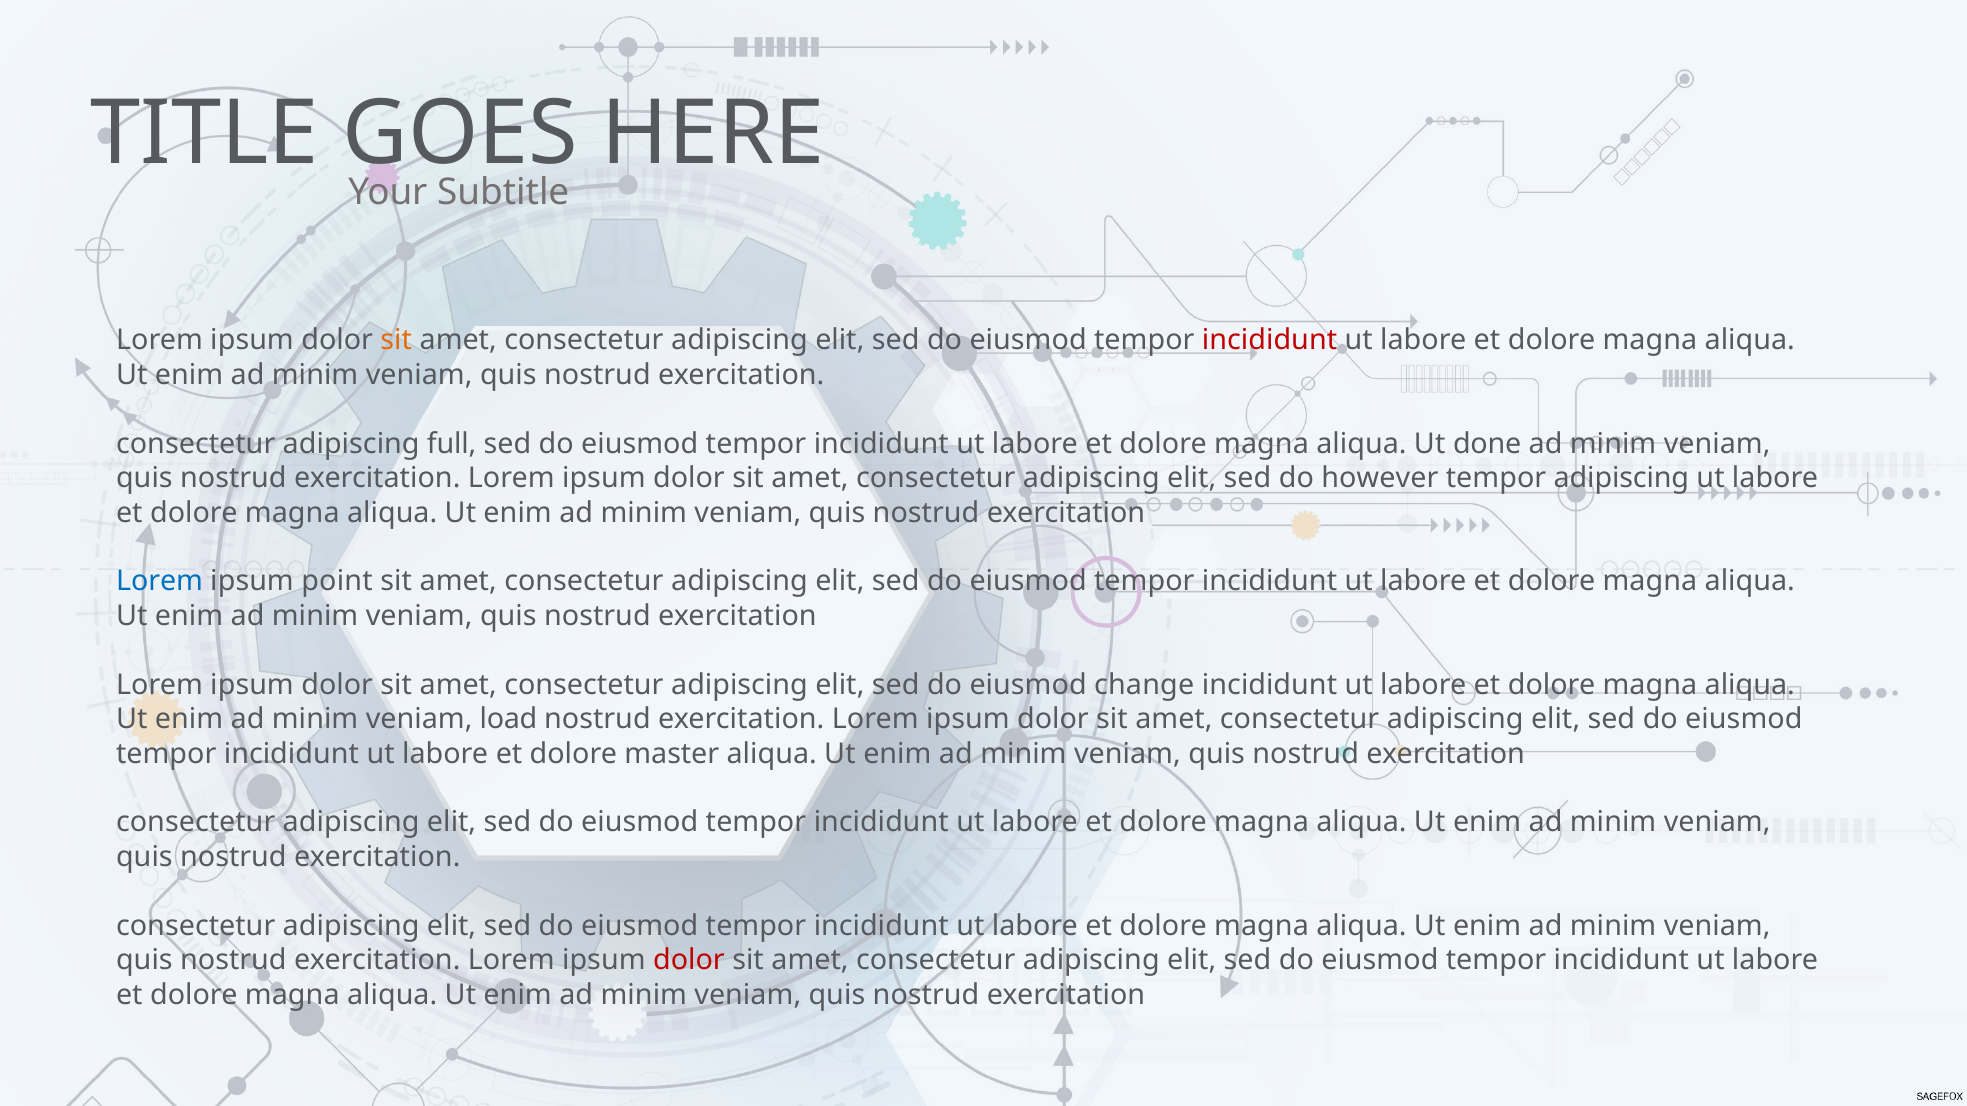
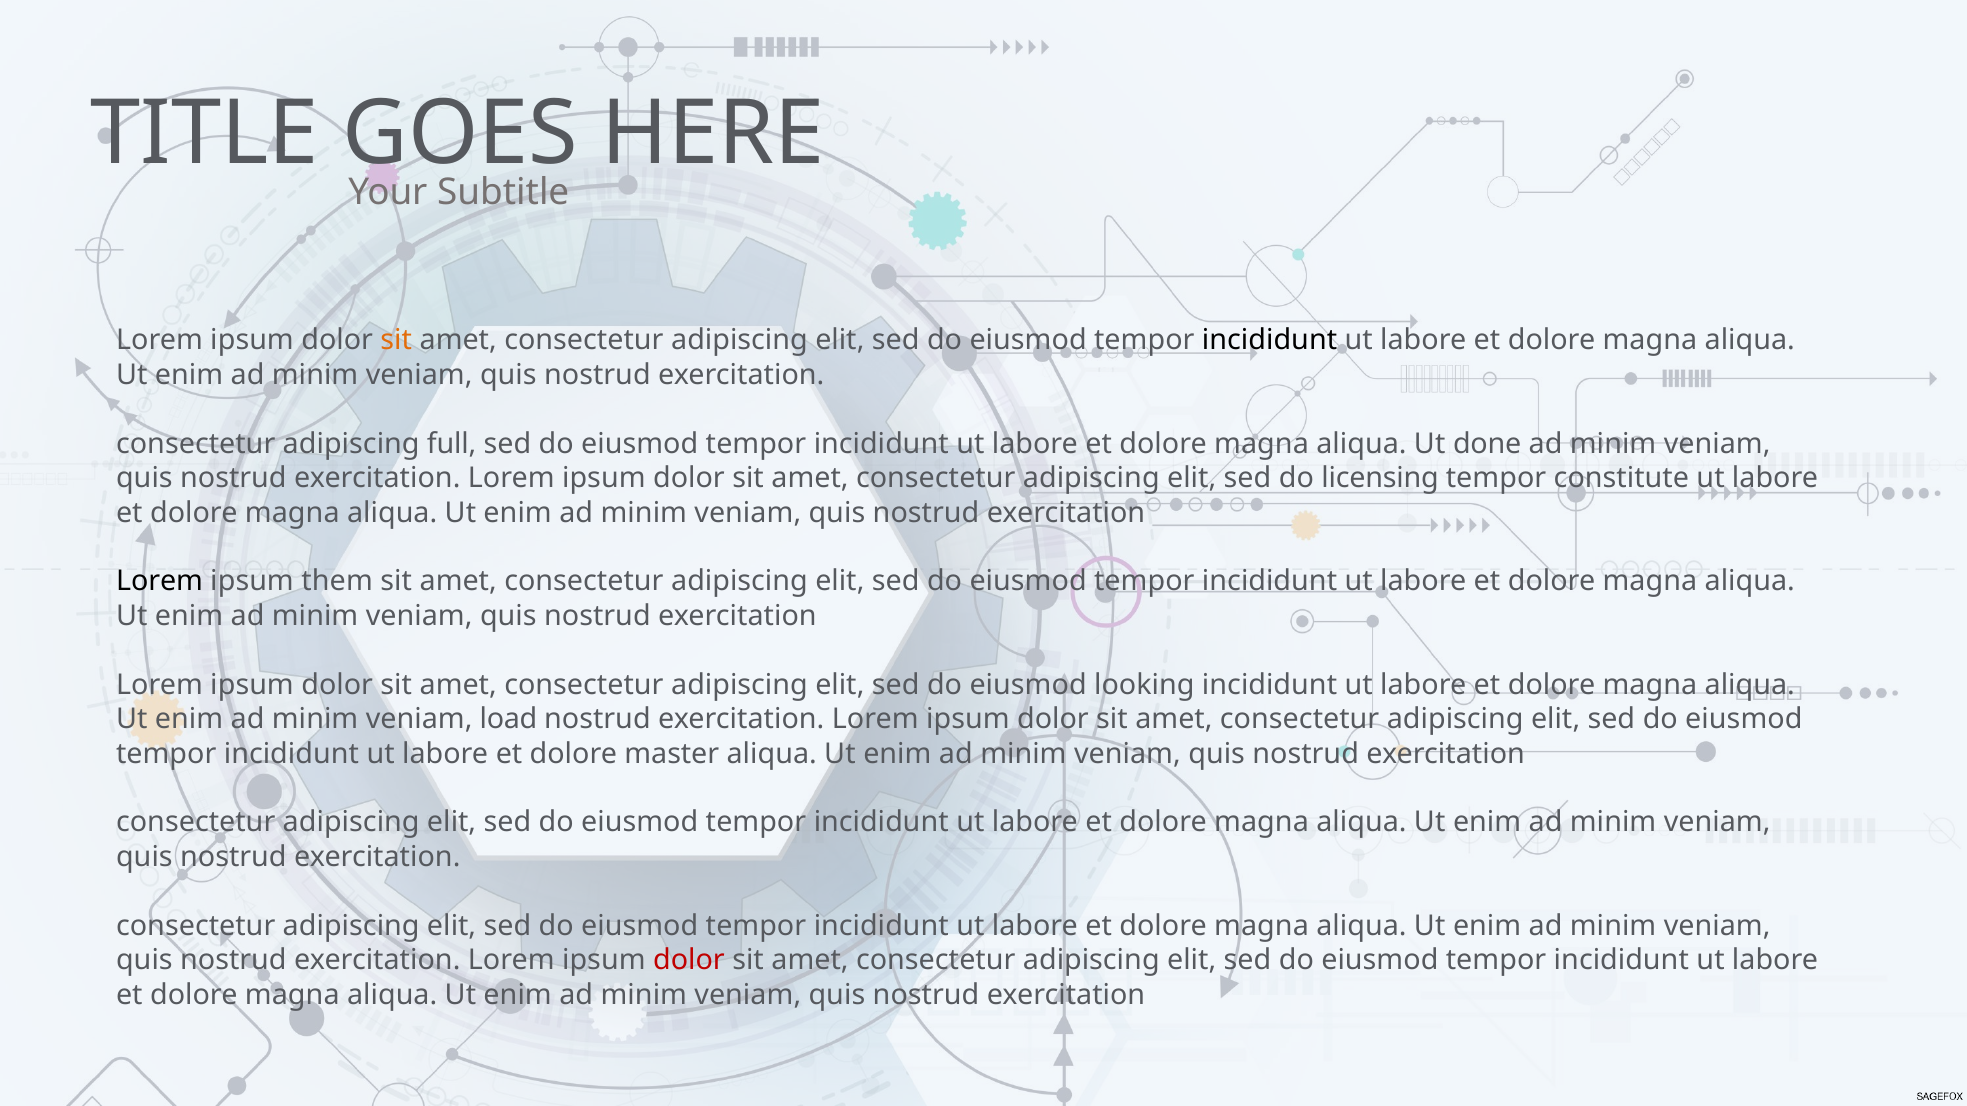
incididunt colour: red -> black (1270, 341)
however: however -> licensing (1380, 478)
tempor adipiscing: adipiscing -> constitute (1621, 478)
Lorem colour: blue -> black (160, 582)
point: point -> them (337, 582)
change: change -> looking (1144, 685)
